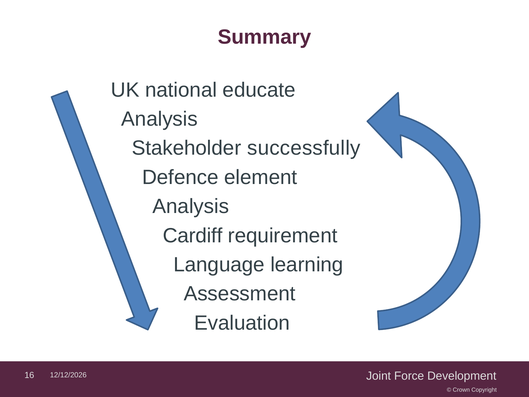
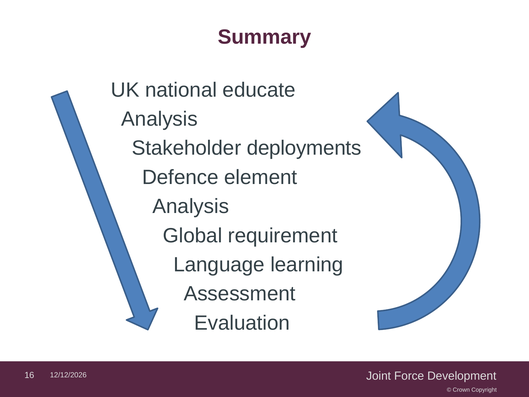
successfully: successfully -> deployments (304, 148)
Cardiff: Cardiff -> Global (193, 235)
